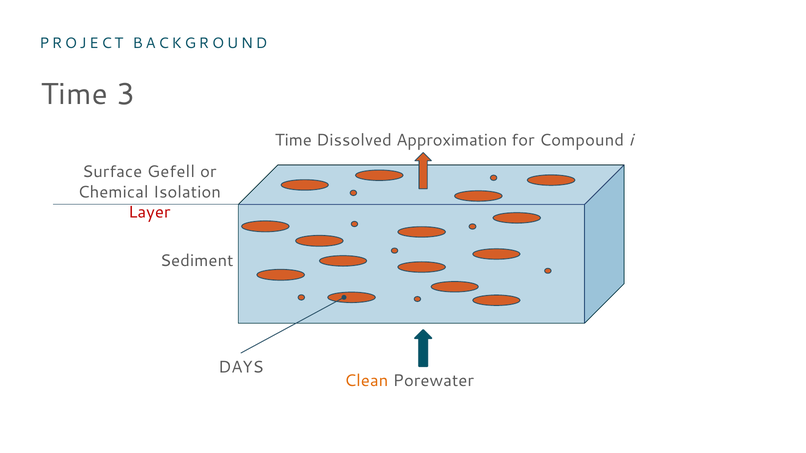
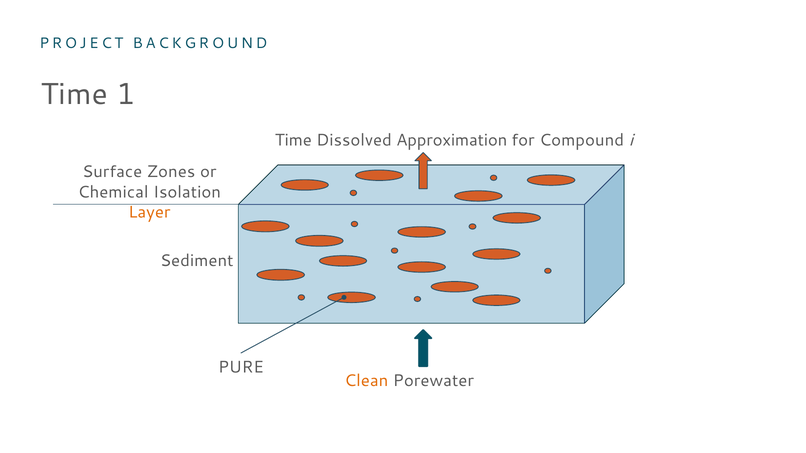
3: 3 -> 1 (126, 95)
Gefell: Gefell -> Zones (171, 172)
Layer colour: red -> orange (149, 212)
DAYS: DAYS -> PURE (241, 368)
